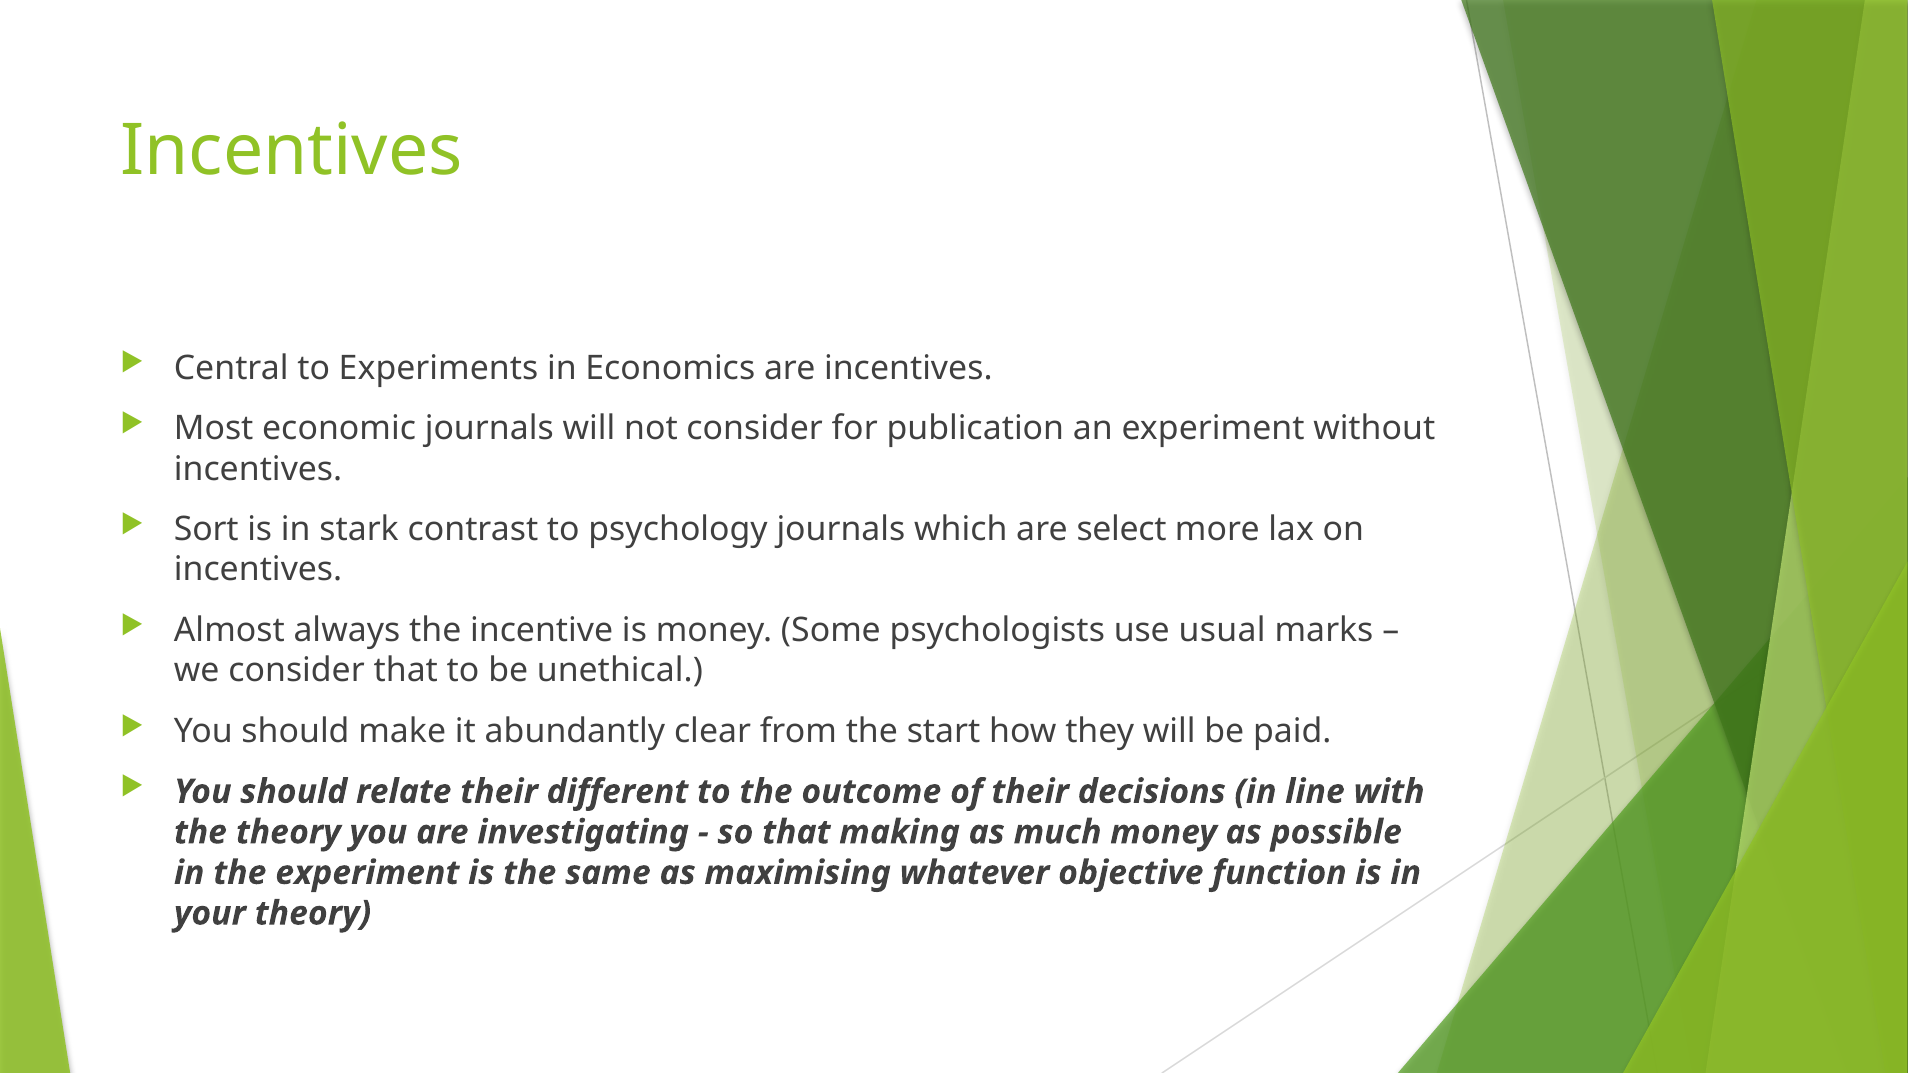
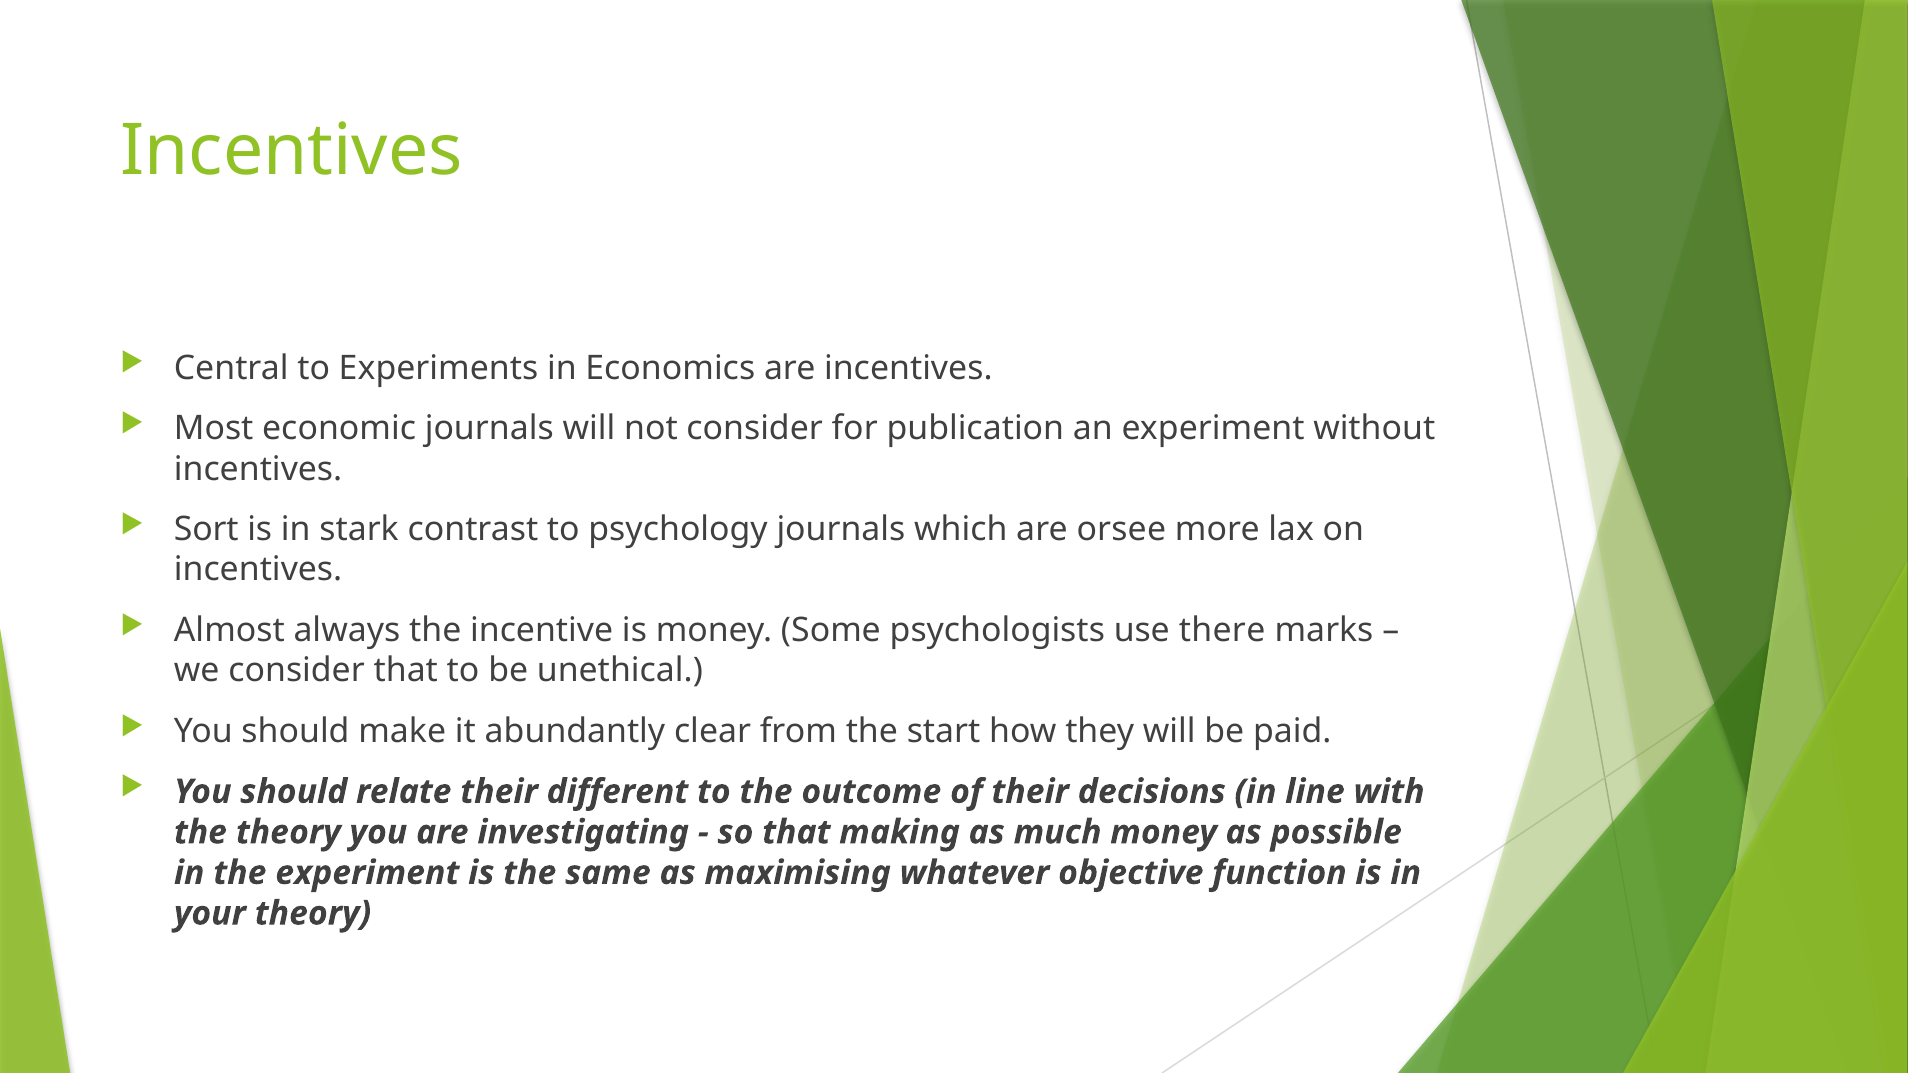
select: select -> orsee (1121, 529)
usual: usual -> there (1222, 630)
